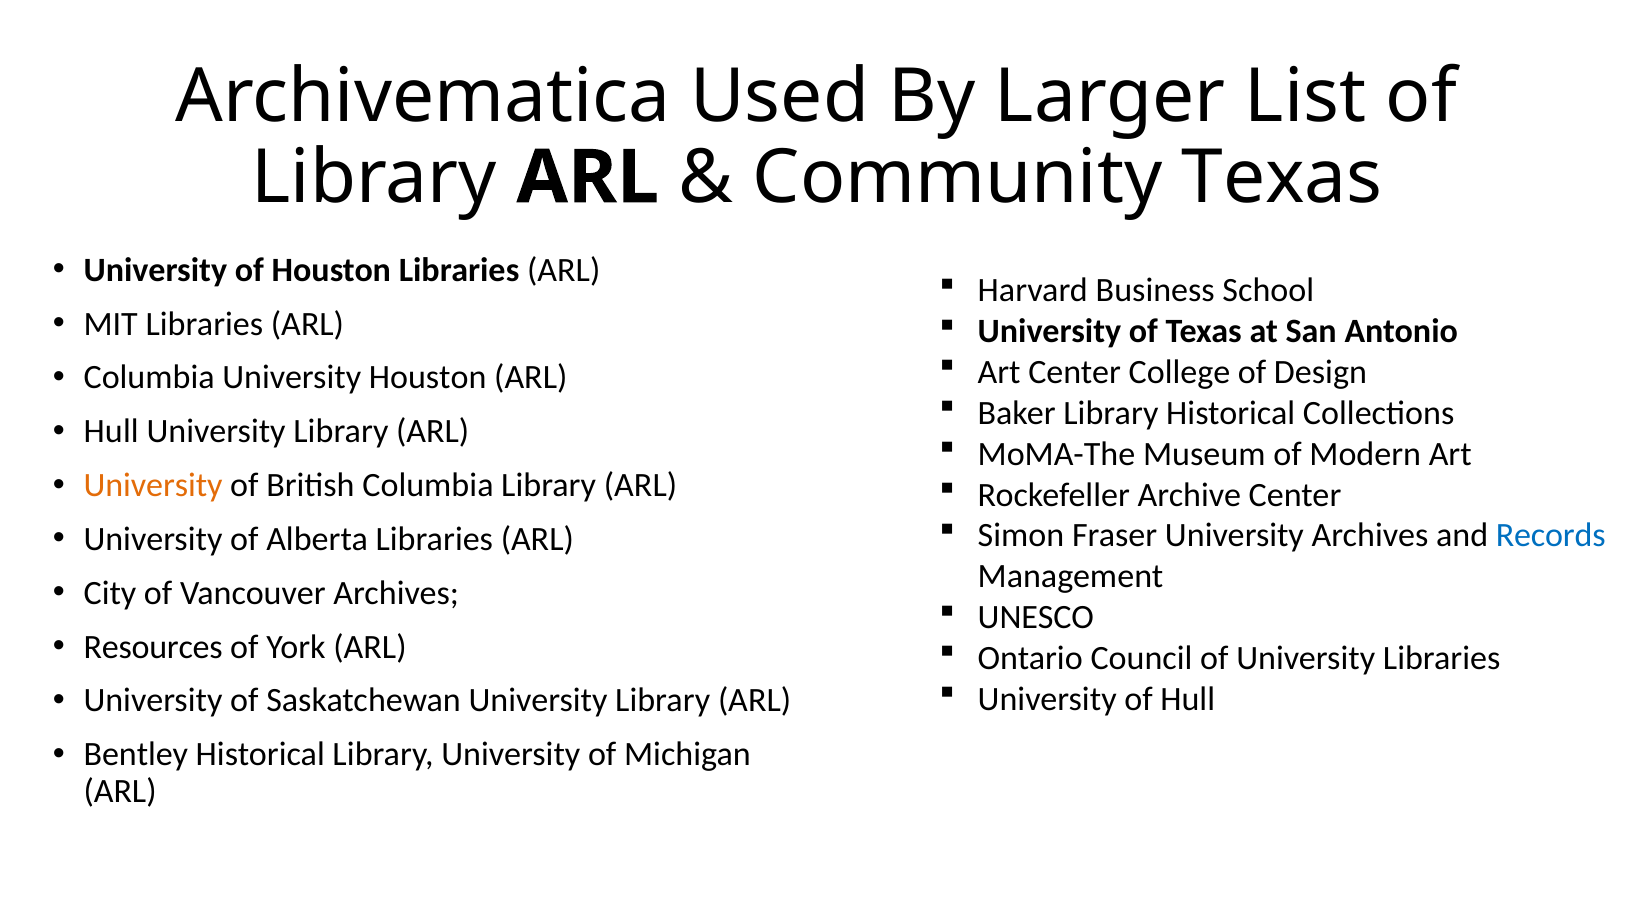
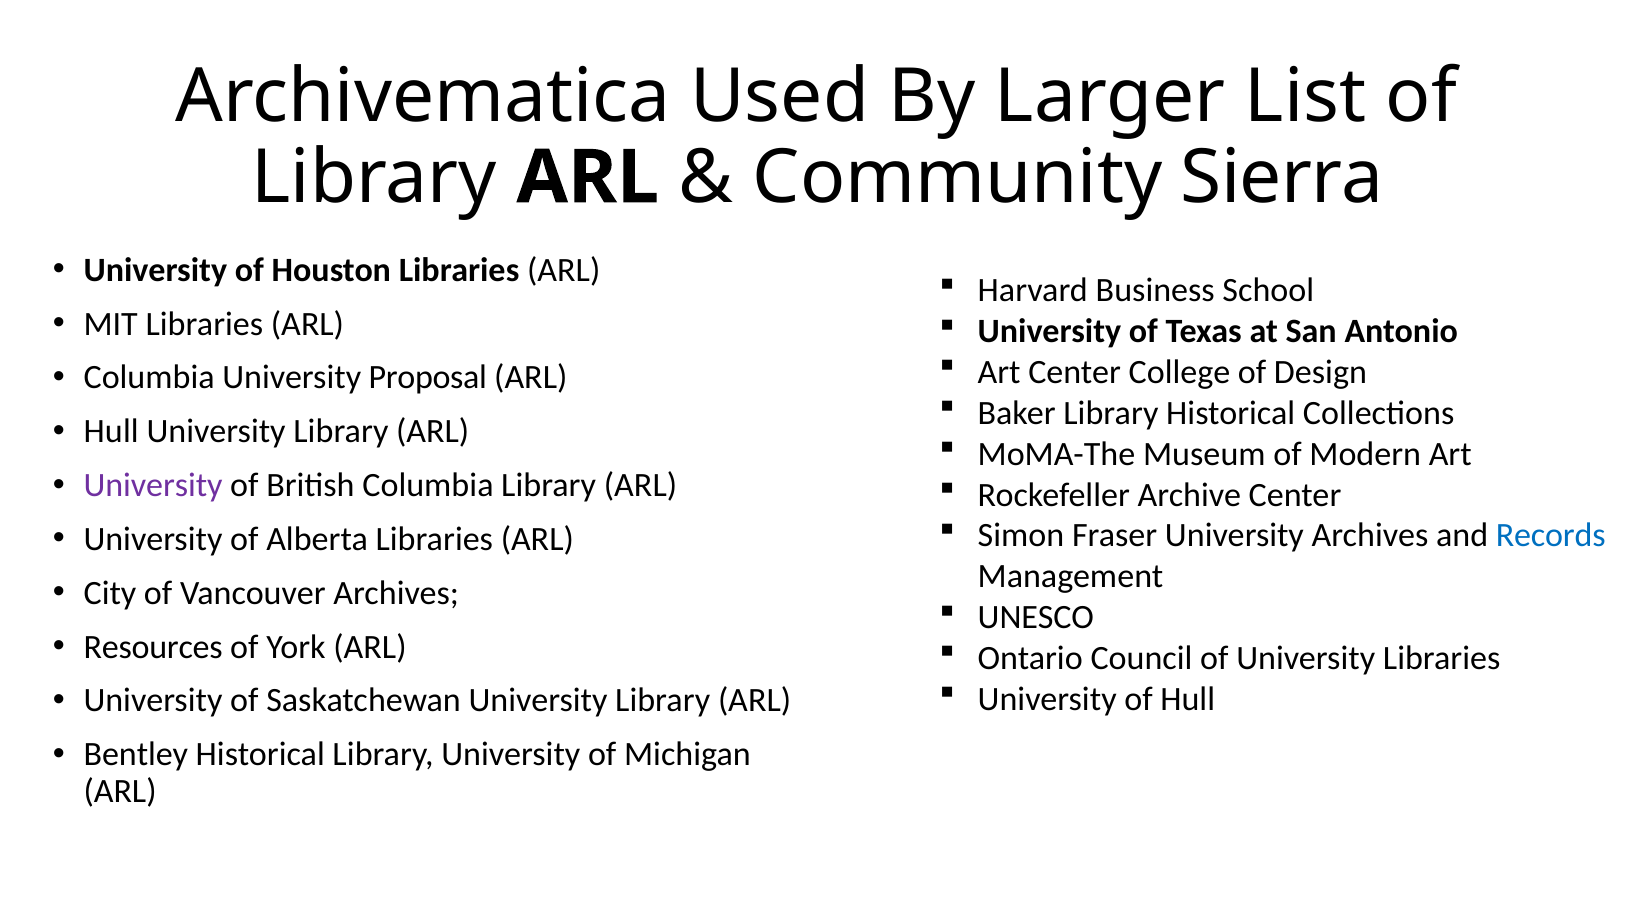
Community Texas: Texas -> Sierra (1282, 178)
University Houston: Houston -> Proposal (428, 378)
University colour: orange -> purple (153, 485)
